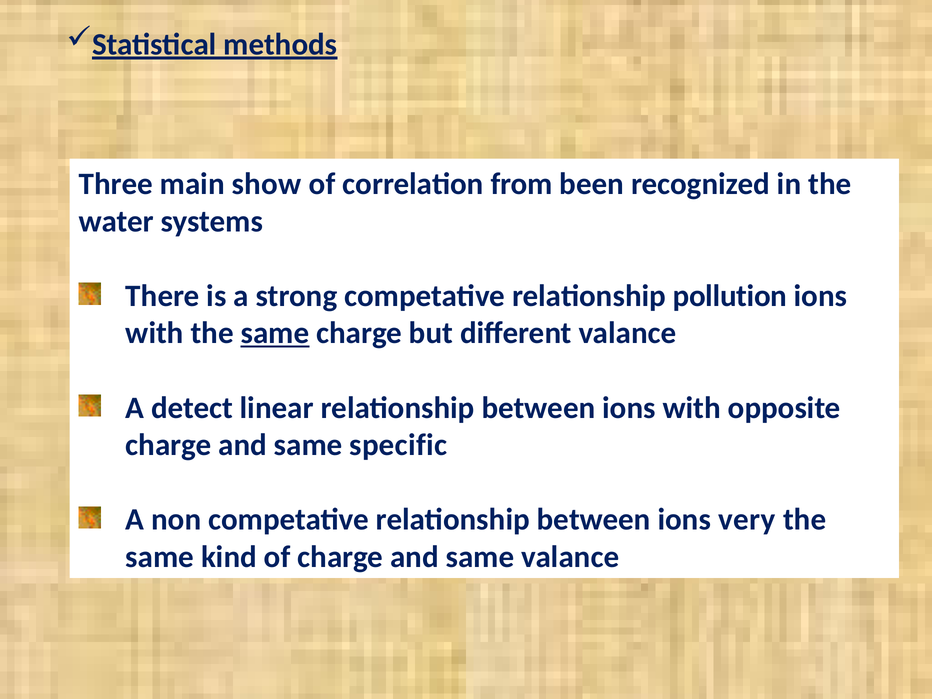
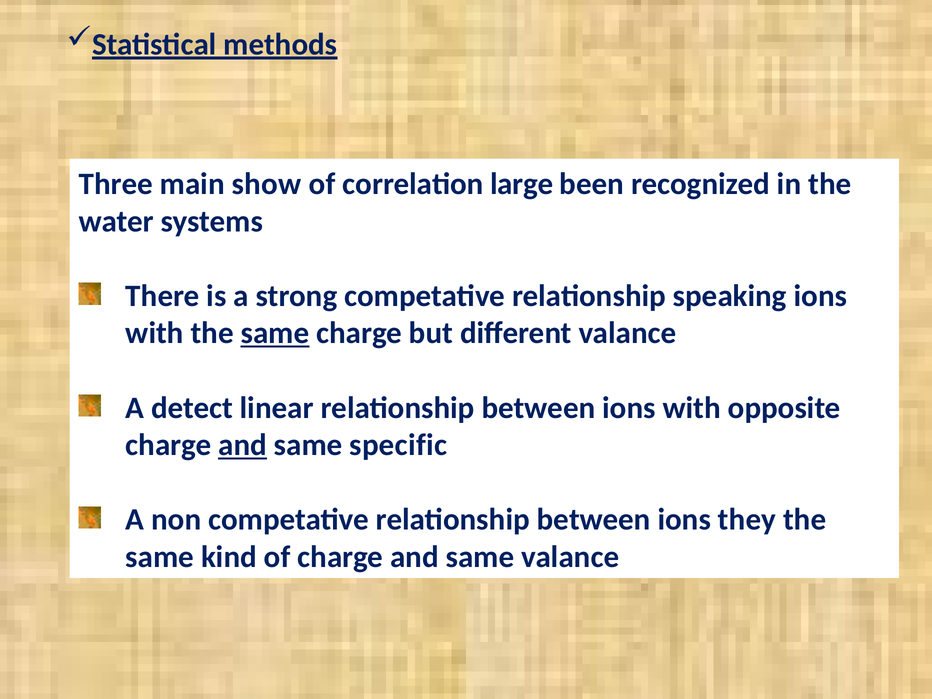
from: from -> large (522, 184)
pollution: pollution -> speaking (730, 296)
and underline: none -> present (243, 445)
very: very -> they (747, 520)
